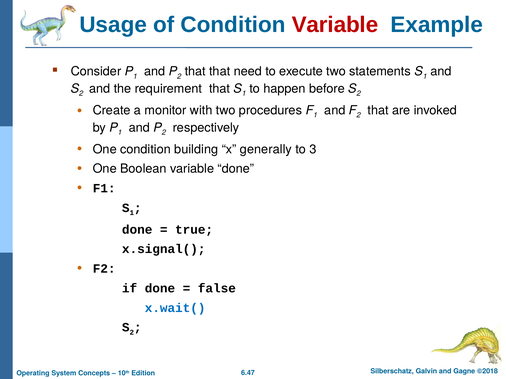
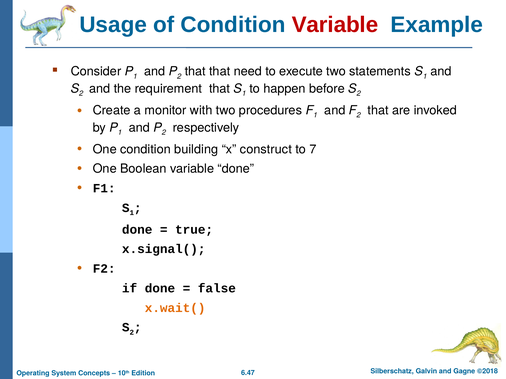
generally: generally -> construct (266, 149)
3: 3 -> 7 (313, 149)
x.wait( colour: blue -> orange (175, 308)
